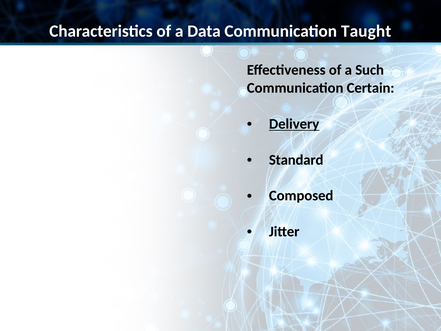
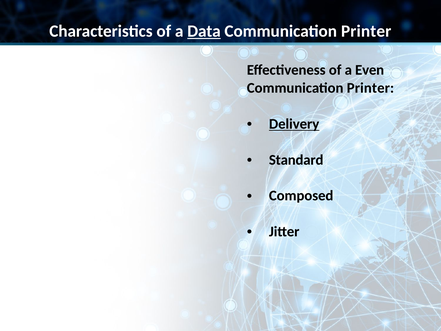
Data underline: none -> present (204, 31)
Taught: Taught -> Printer (366, 31)
Such: Such -> Even (370, 70)
Certain: Certain -> Printer (370, 88)
